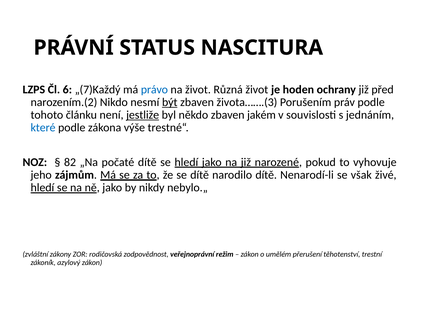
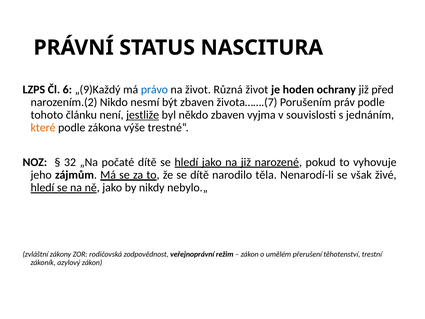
„(7)Každý: „(7)Každý -> „(9)Každý (98, 89)
být underline: present -> none (170, 102)
života…….(3: života…….(3 -> života…….(7 (247, 102)
jakém: jakém -> vyjma (261, 115)
které colour: blue -> orange (43, 128)
82: 82 -> 32 (70, 162)
narodilo dítě: dítě -> těla (266, 175)
